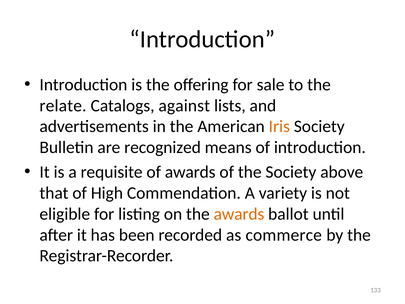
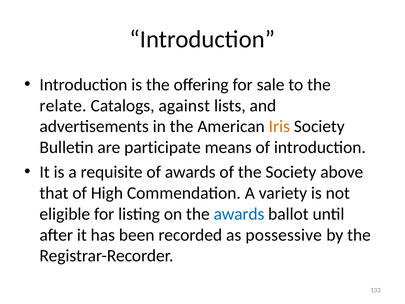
recognized: recognized -> participate (162, 147)
awards colour: orange -> blue (239, 214)
commerce: commerce -> possessive (284, 235)
